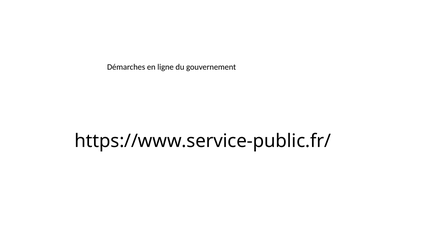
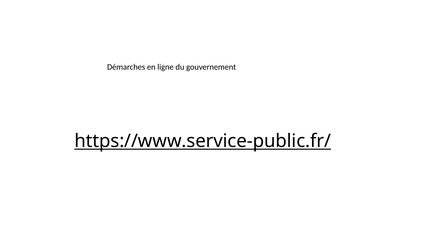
https://www.service-public.fr/ underline: none -> present (203, 141)
